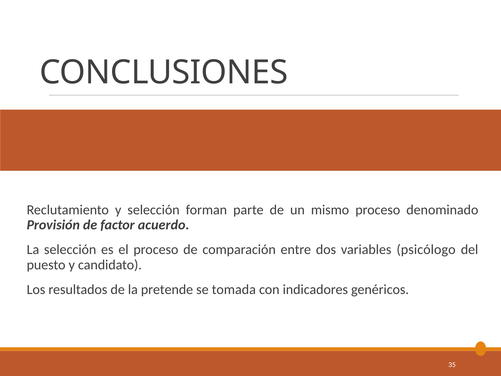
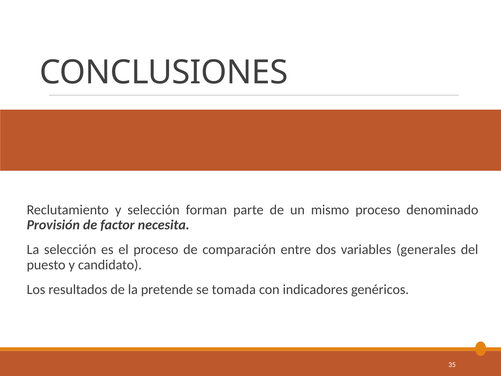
acuerdo: acuerdo -> necesita (164, 225)
psicólogo: psicólogo -> generales (426, 250)
